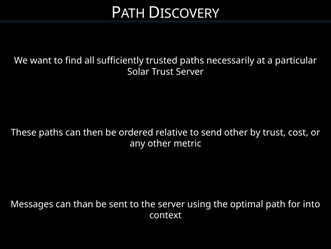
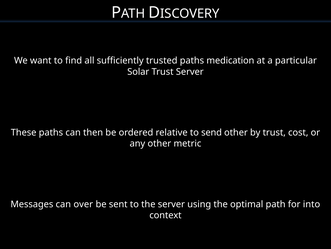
necessarily: necessarily -> medication (230, 60)
than: than -> over (83, 204)
